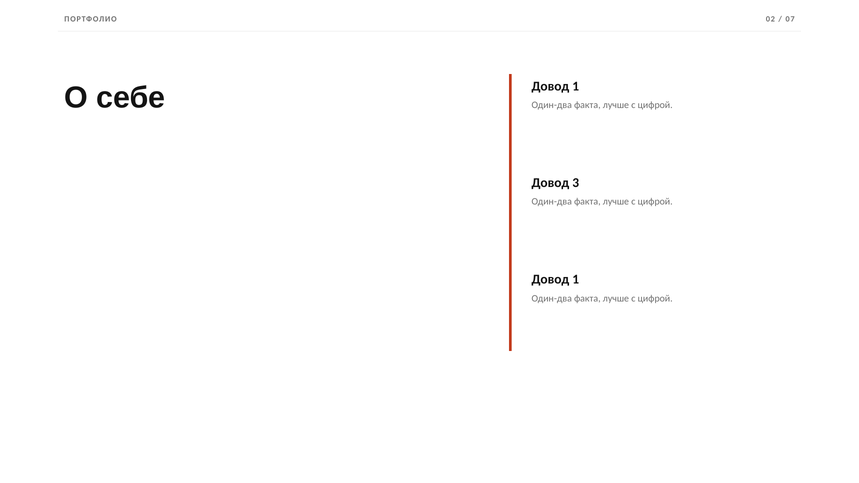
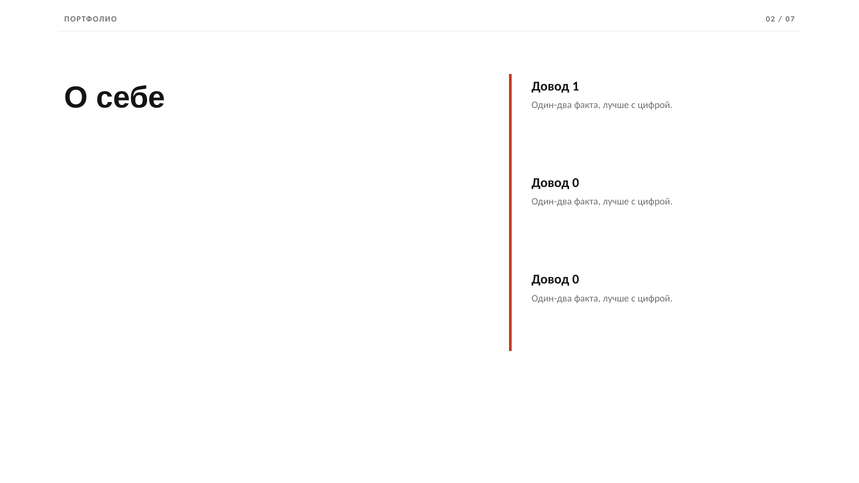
3: 3 -> 0 (576, 183)
1: 1 -> 0 (576, 280)
